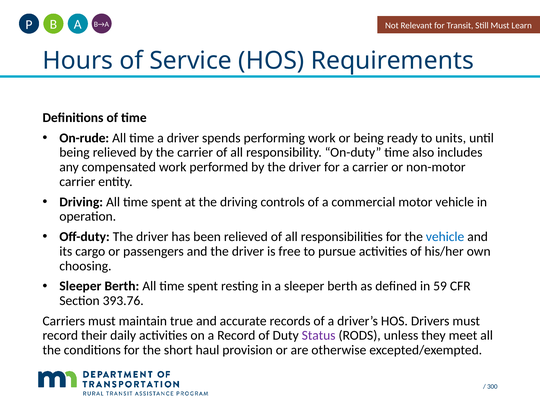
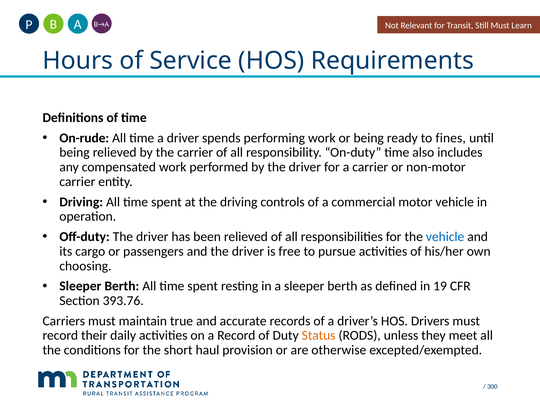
units: units -> fines (451, 138)
59: 59 -> 19 (440, 286)
Status colour: purple -> orange (319, 335)
